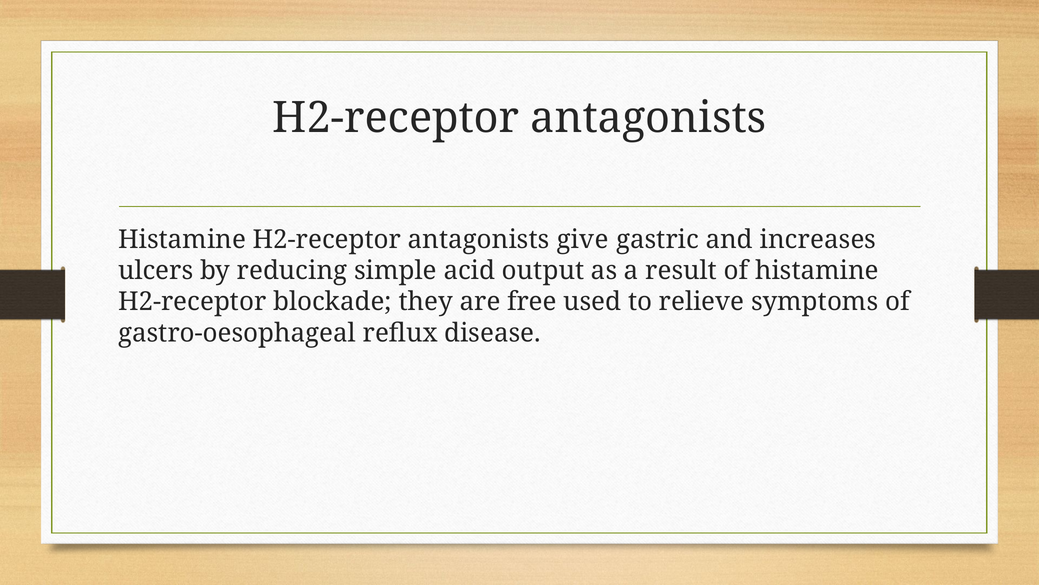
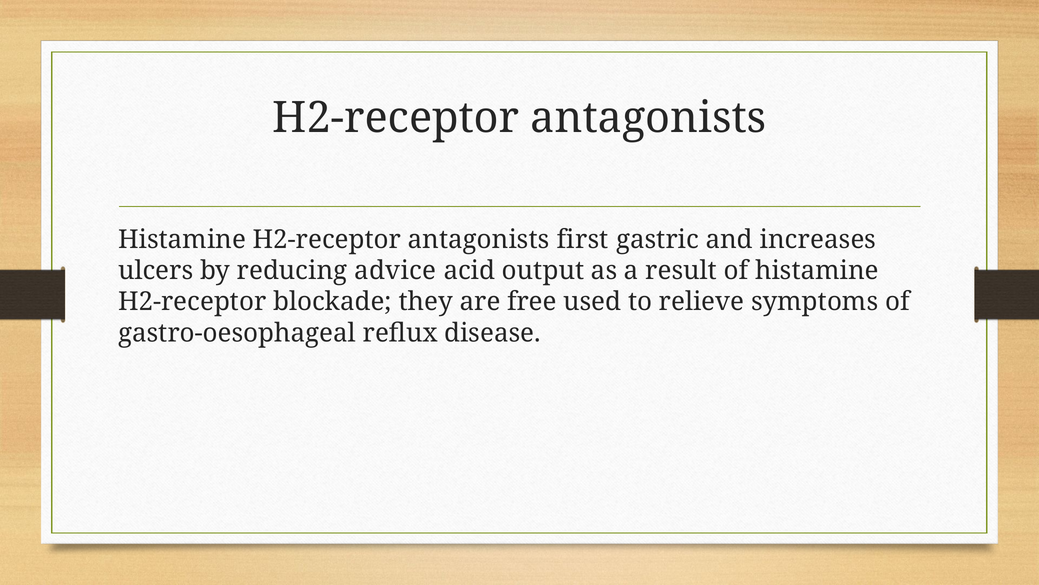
give: give -> first (583, 239)
simple: simple -> advice (395, 270)
